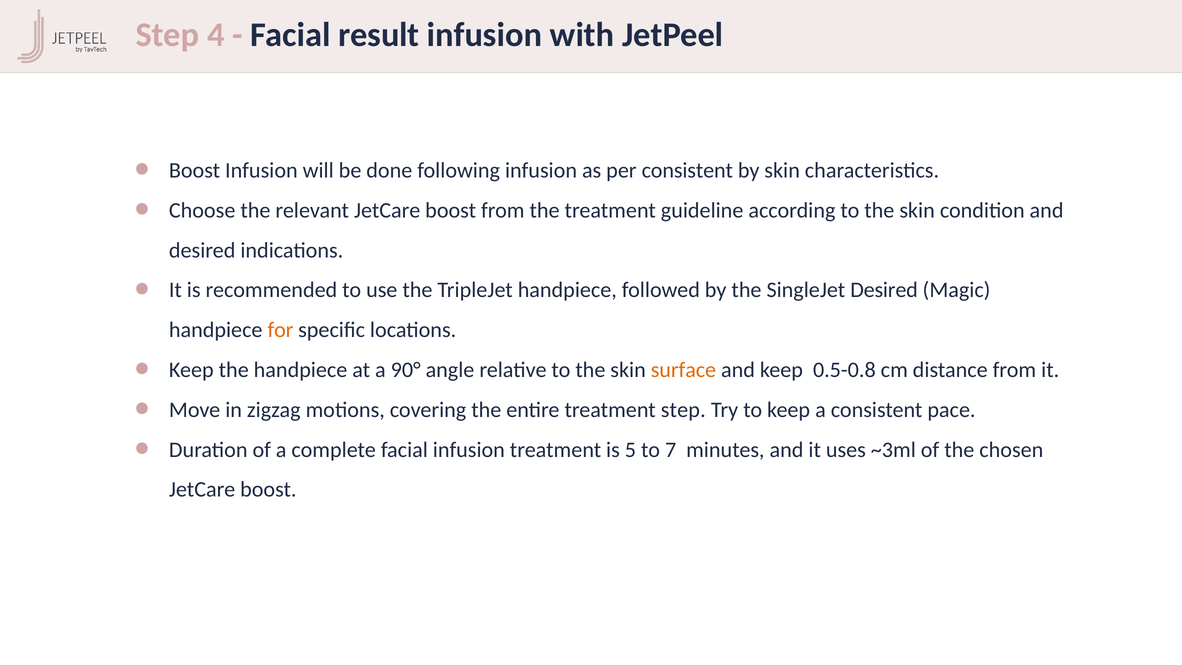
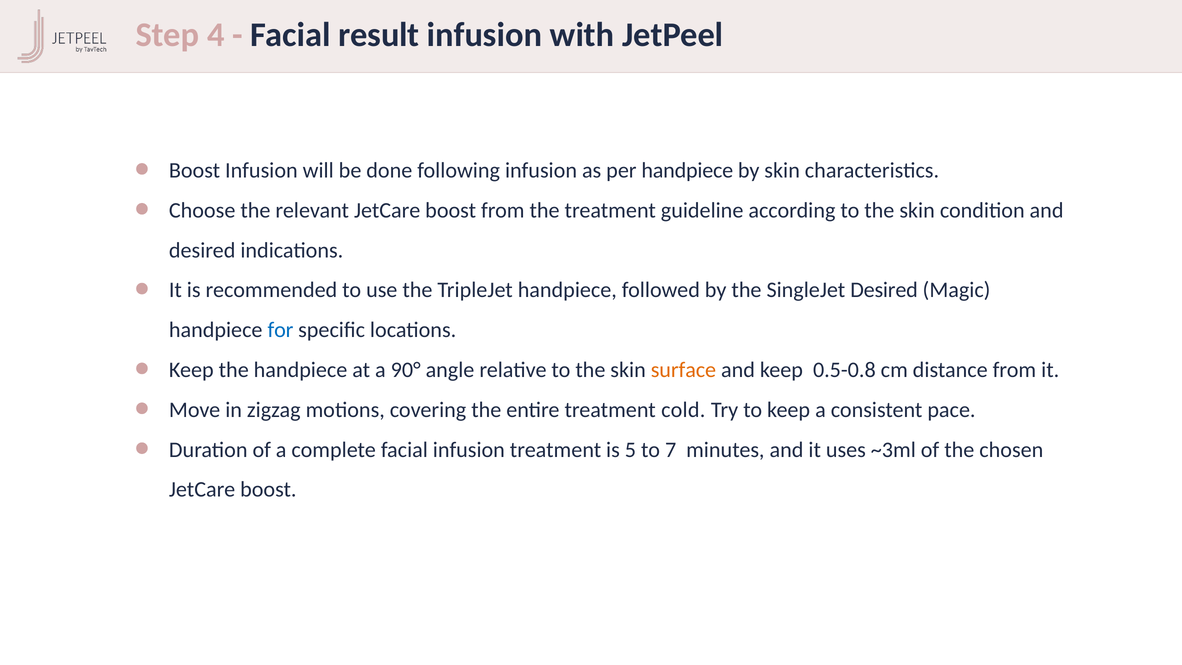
per consistent: consistent -> handpiece (687, 170)
for colour: orange -> blue (280, 330)
treatment step: step -> cold (683, 410)
